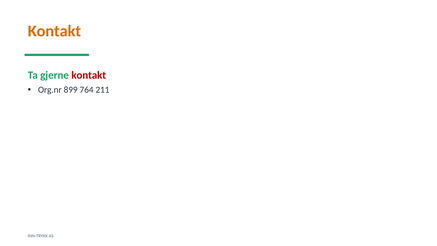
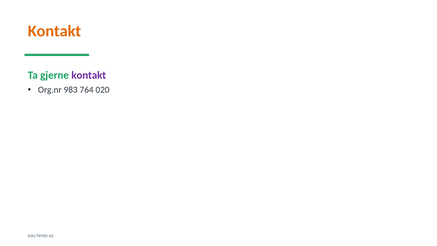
kontakt colour: red -> purple (89, 75)
899: 899 -> 983 (71, 90)
211: 211 -> 020 (102, 90)
